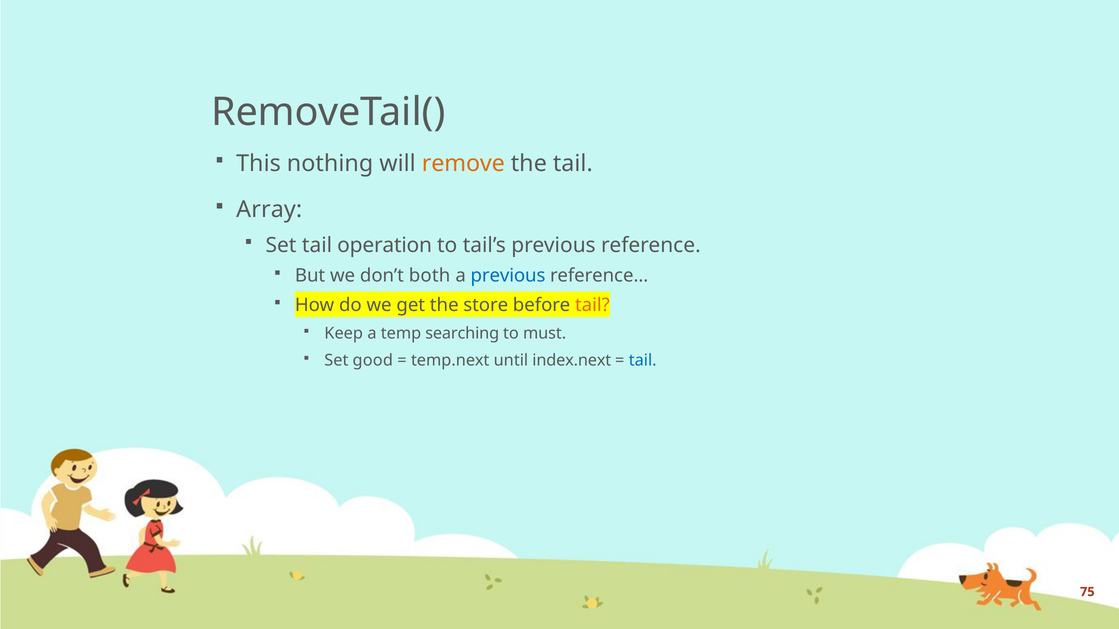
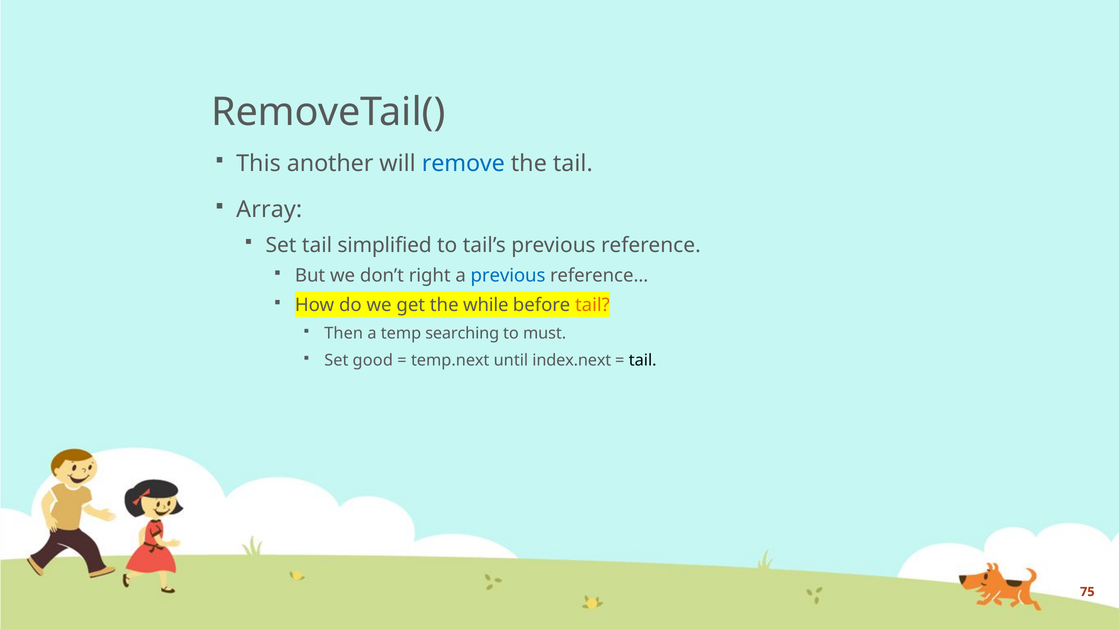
nothing: nothing -> another (330, 164)
remove colour: orange -> blue (463, 164)
operation: operation -> simplified (385, 245)
both: both -> right (430, 276)
store: store -> while (486, 305)
Keep: Keep -> Then (344, 334)
tail colour: blue -> black (643, 361)
